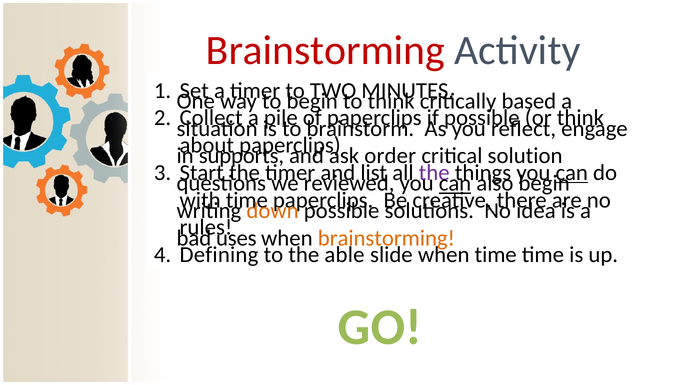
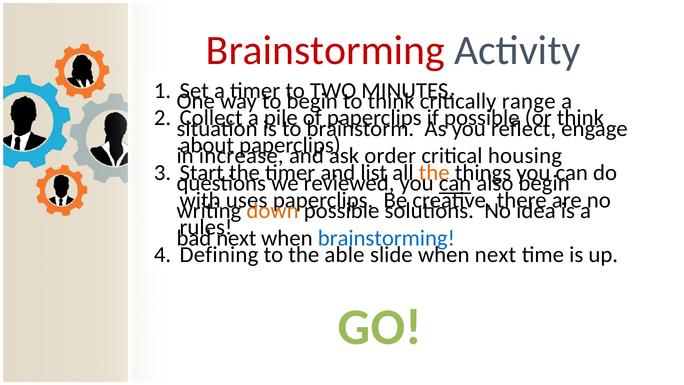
based: based -> range (529, 101)
supports: supports -> increase (241, 156)
solution: solution -> housing (525, 156)
the colour: purple -> orange (434, 173)
can underline: present -> none (572, 173)
time: time -> uses (247, 200)
uses: uses -> next (236, 238)
brainstorming colour: orange -> blue (386, 238)
when time: time -> next (495, 255)
